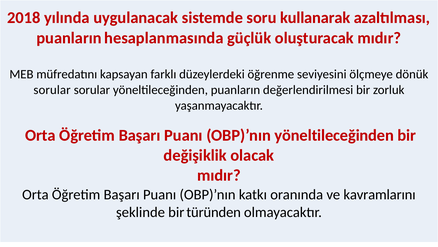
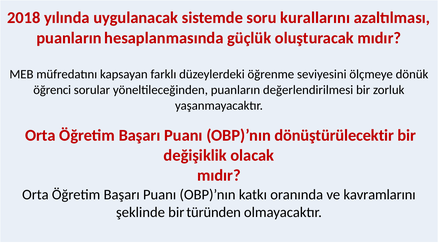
kullanarak: kullanarak -> kurallarını (315, 18)
sorular: sorular -> öğrenci (52, 90)
OBP)’nın yöneltileceğinden: yöneltileceğinden -> dönüştürülecektir (334, 135)
